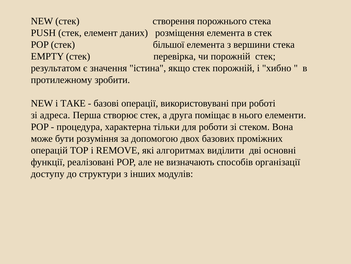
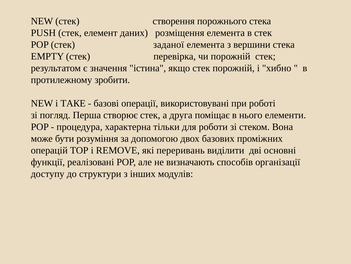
більшої: більшої -> заданої (169, 45)
адреса: адреса -> погляд (55, 115)
алгоритмах: алгоритмах -> переривань (181, 150)
